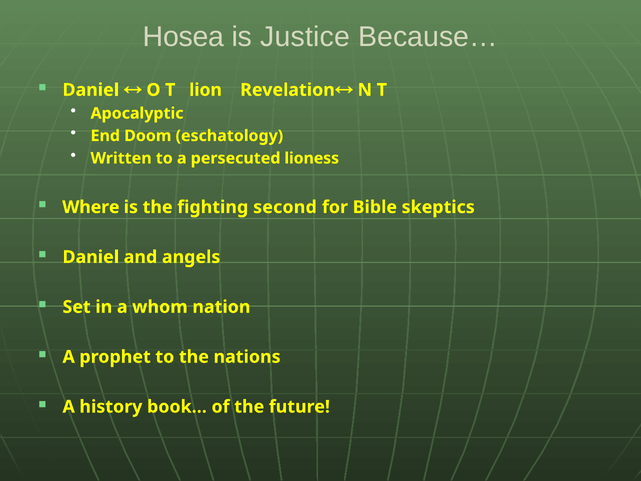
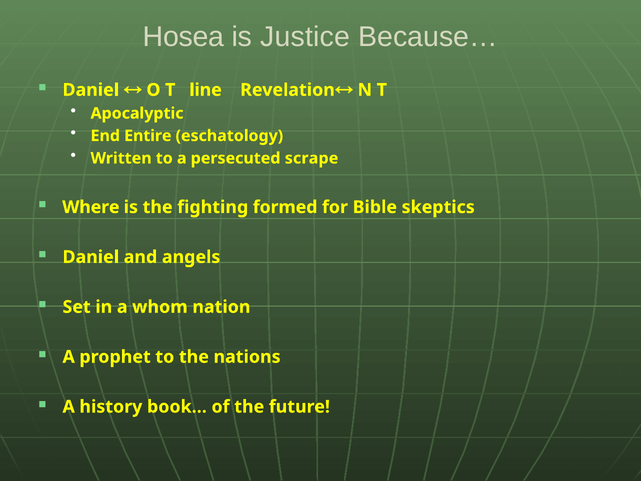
lion: lion -> line (206, 90)
Doom: Doom -> Entire (148, 136)
lioness: lioness -> scrape (312, 158)
second: second -> formed (285, 207)
